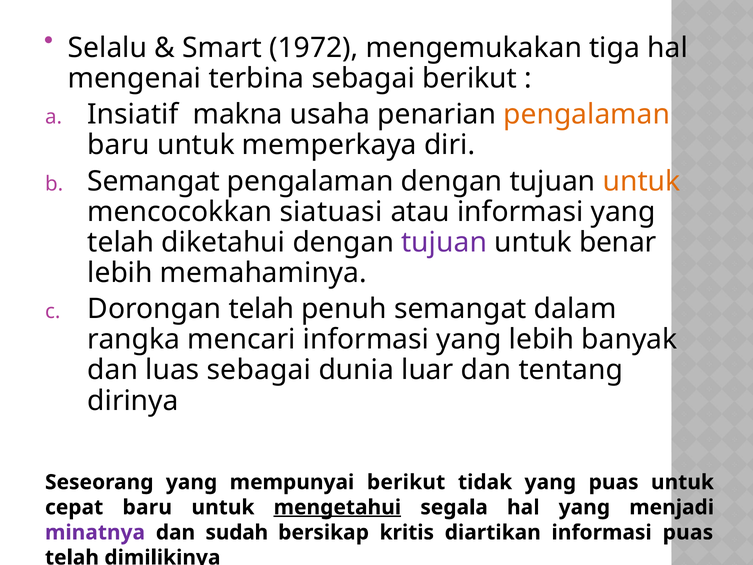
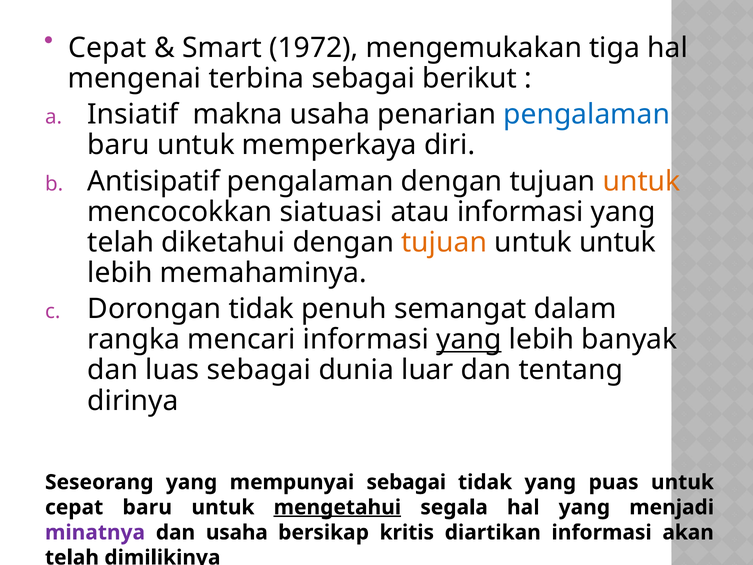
Selalu: Selalu -> Cepat (107, 48)
pengalaman colour: orange -> blue (587, 114)
Semangat: Semangat -> Antisipatif (154, 181)
tujuan colour: purple -> orange (444, 242)
untuk benar: benar -> untuk (618, 242)
Dorongan telah: telah -> tidak (261, 309)
yang underline: none -> present (469, 339)
mempunyai berikut: berikut -> sebagai (406, 482)
dan sudah: sudah -> usaha (237, 532)
informasi puas: puas -> akan (688, 532)
